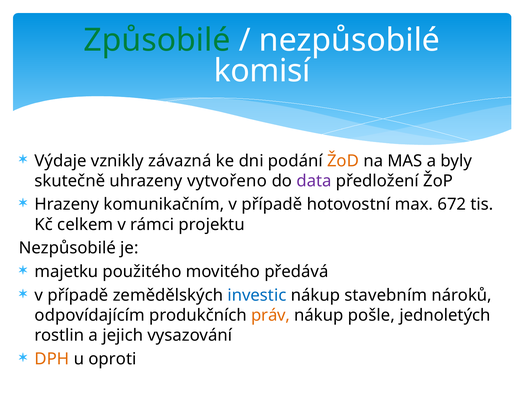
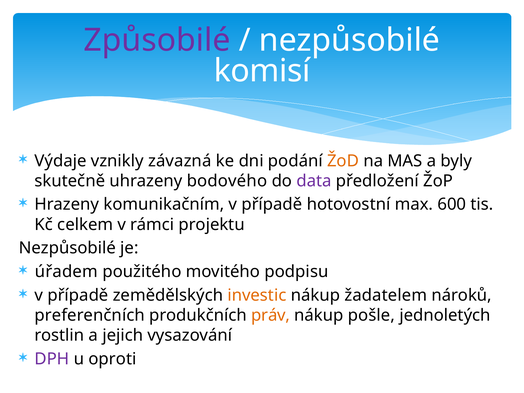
Způsobilé colour: green -> purple (157, 40)
vytvořeno: vytvořeno -> bodového (227, 181)
672: 672 -> 600 (452, 204)
majetku: majetku -> úřadem (66, 272)
předává: předává -> podpisu (296, 272)
investic colour: blue -> orange (257, 295)
stavebním: stavebním -> žadatelem (386, 295)
odpovídajícím: odpovídajícím -> preferenčních (90, 315)
DPH colour: orange -> purple (52, 359)
